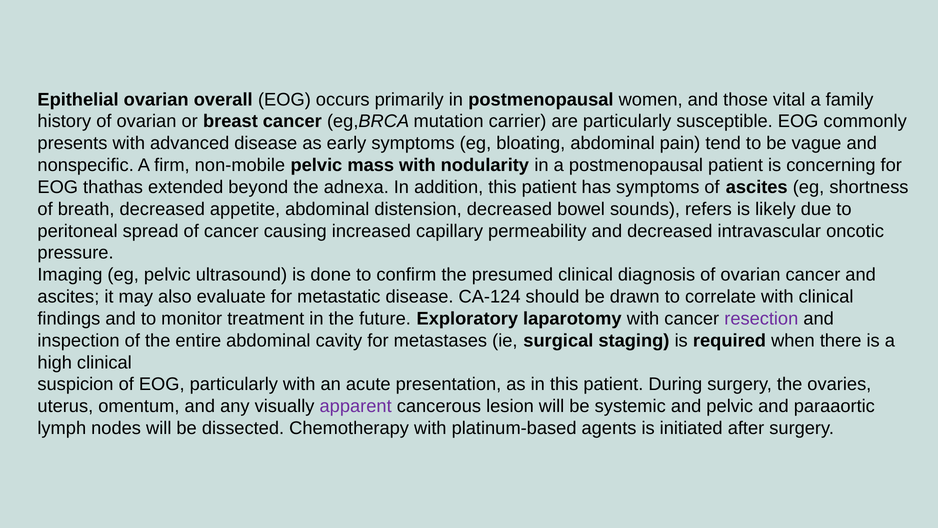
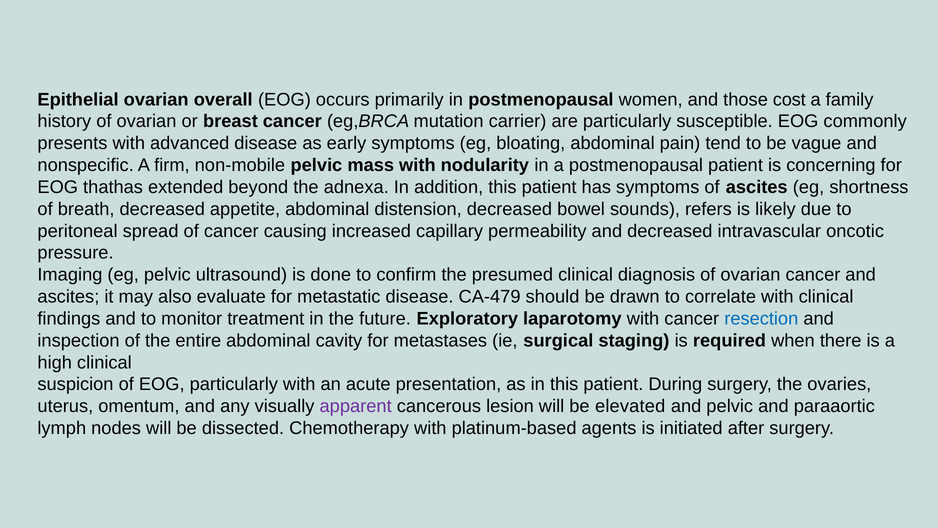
vital: vital -> cost (789, 99)
CA-124: CA-124 -> CA-479 (490, 297)
resection colour: purple -> blue (761, 318)
systemic: systemic -> elevated (630, 406)
